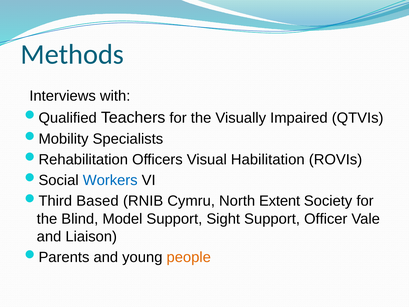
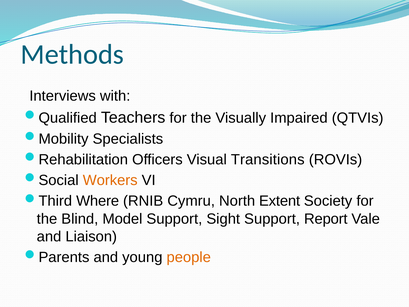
Habilitation: Habilitation -> Transitions (268, 159)
Workers colour: blue -> orange (110, 180)
Based: Based -> Where (98, 201)
Officer: Officer -> Report (326, 219)
